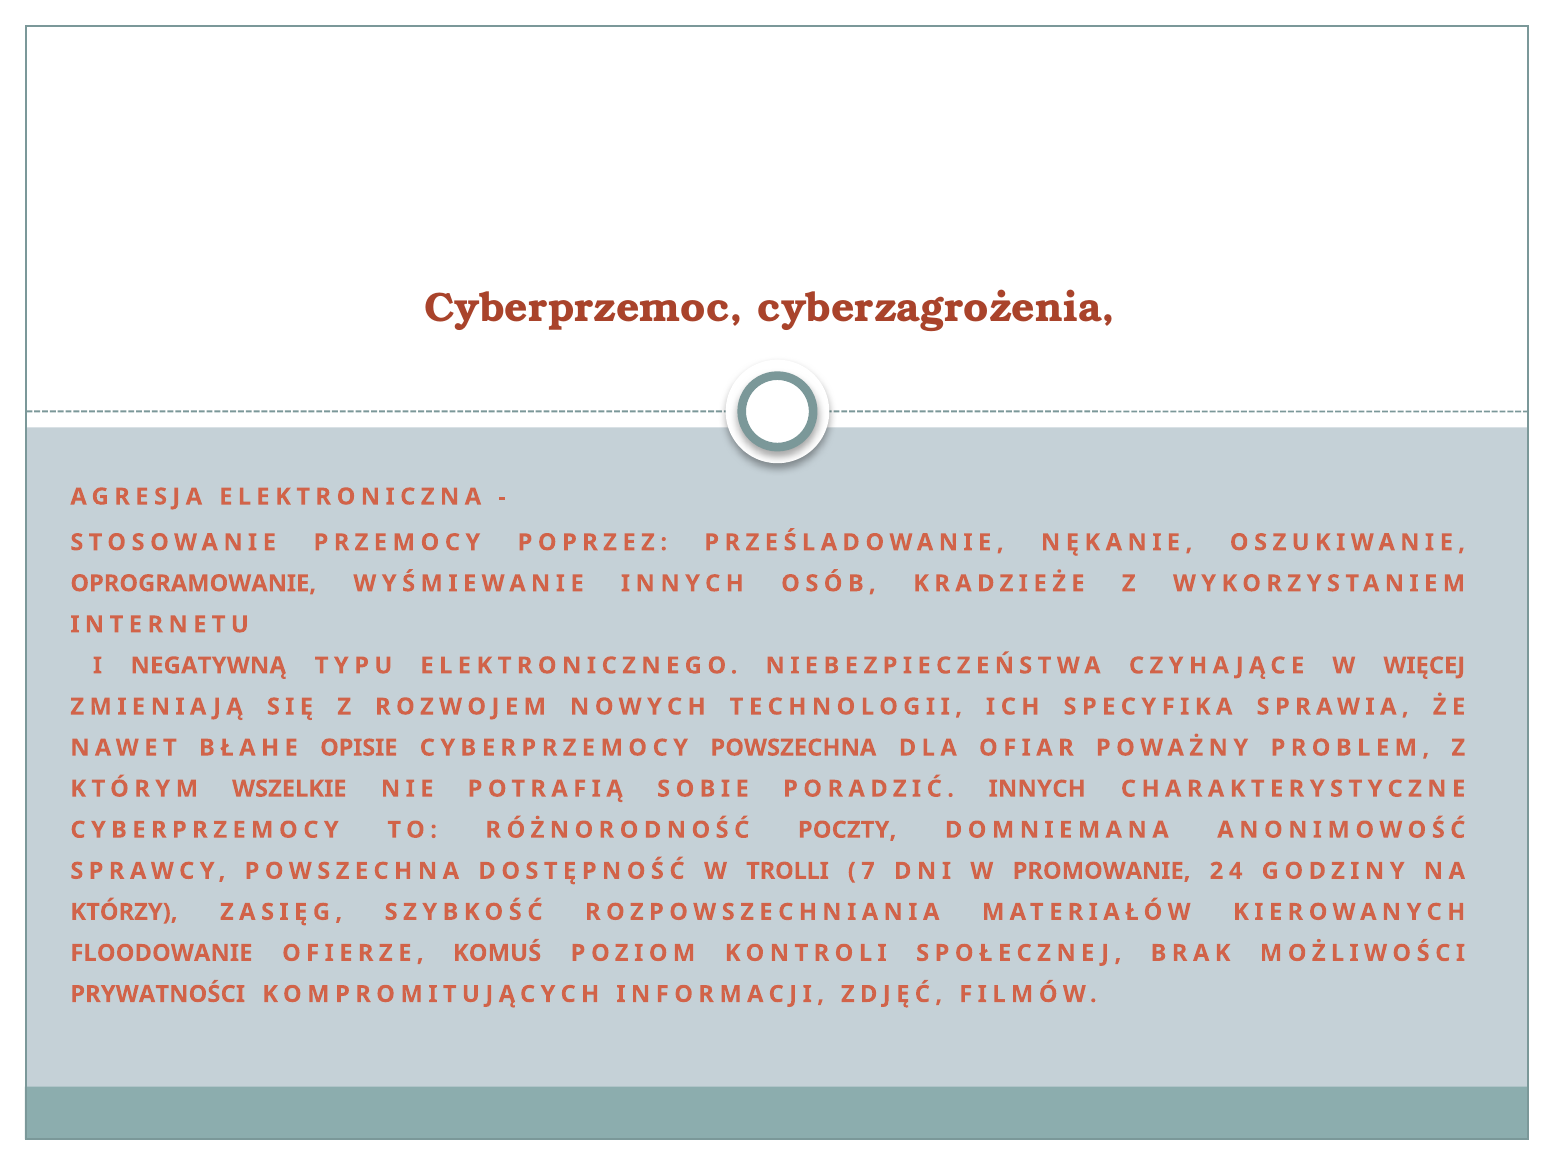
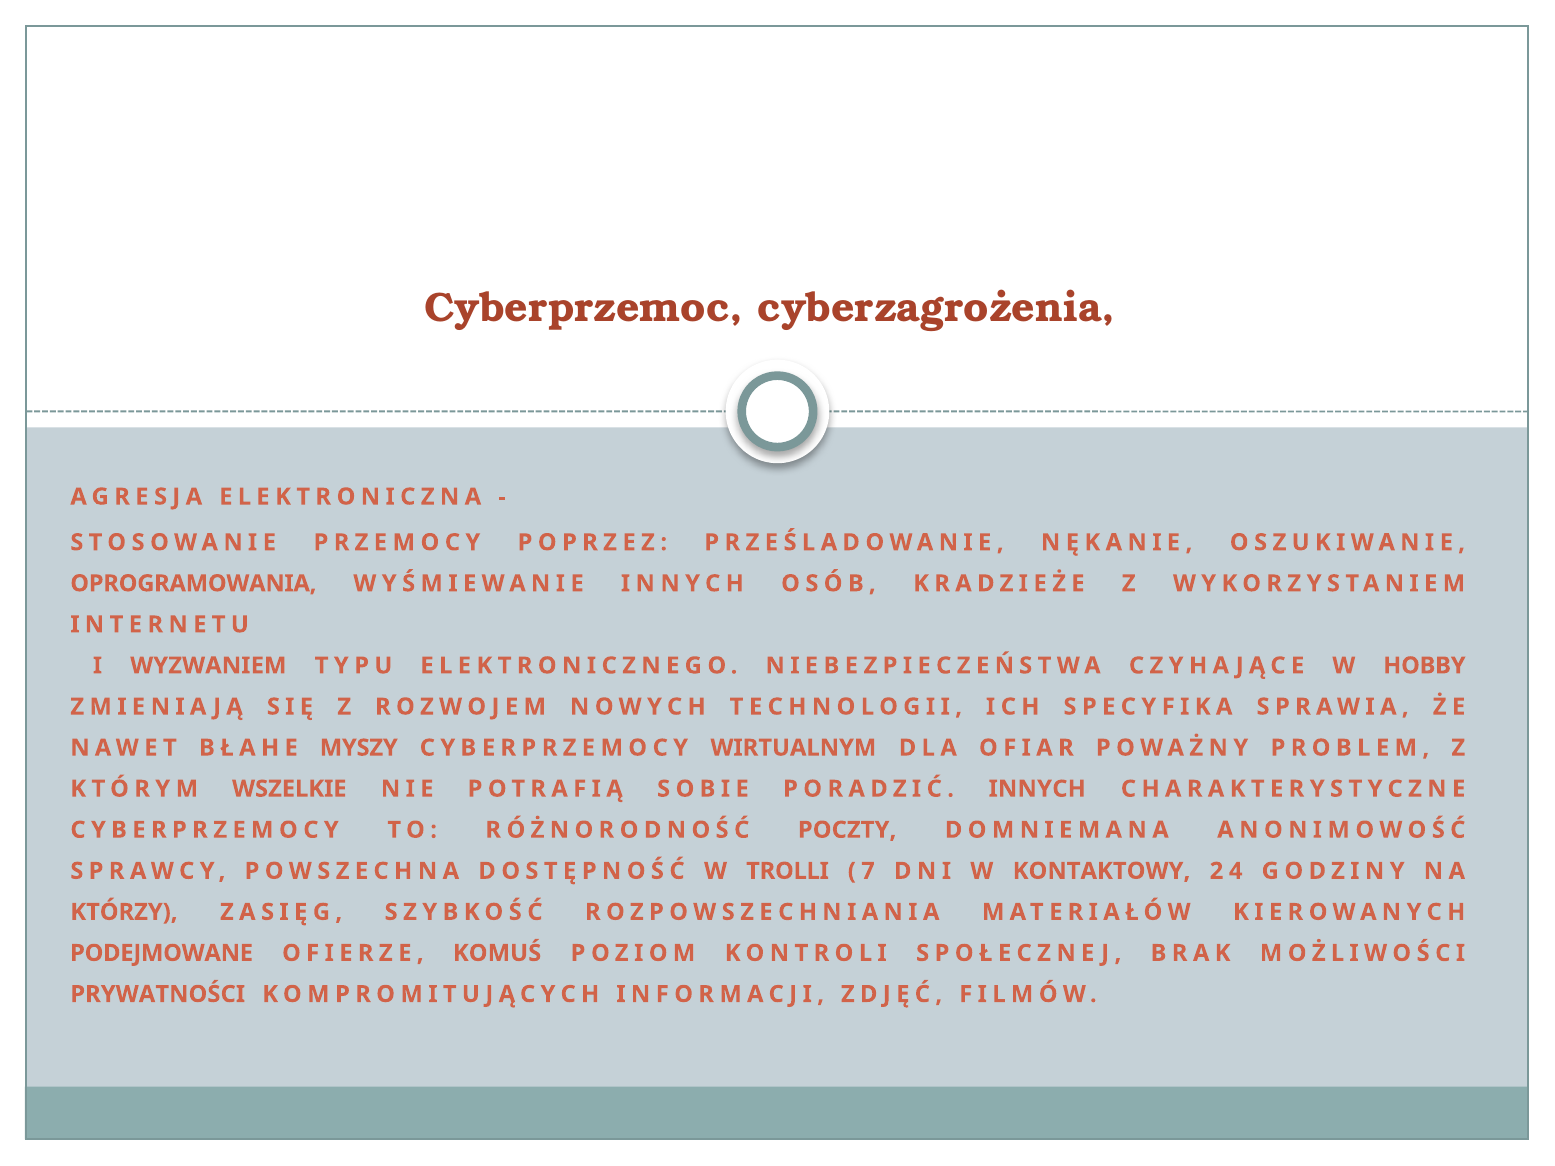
OPROGRAMOWANIE: OPROGRAMOWANIE -> OPROGRAMOWANIA (193, 584)
NEGATYWNĄ: NEGATYWNĄ -> WYZWANIEM (208, 666)
WIĘCEJ: WIĘCEJ -> HOBBY (1424, 666)
OPISIE: OPISIE -> MYSZY (359, 748)
CYBERPRZEMOCY POWSZECHNA: POWSZECHNA -> WIRTUALNYM (793, 748)
PROMOWANIE: PROMOWANIE -> KONTAKTOWY (1102, 871)
FLOODOWANIE: FLOODOWANIE -> PODEJMOWANE (162, 953)
